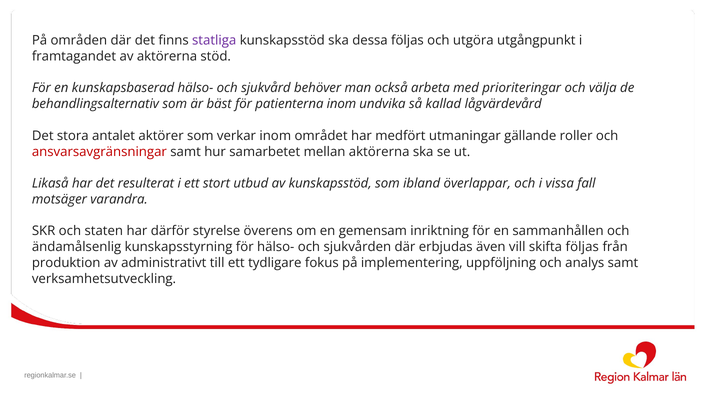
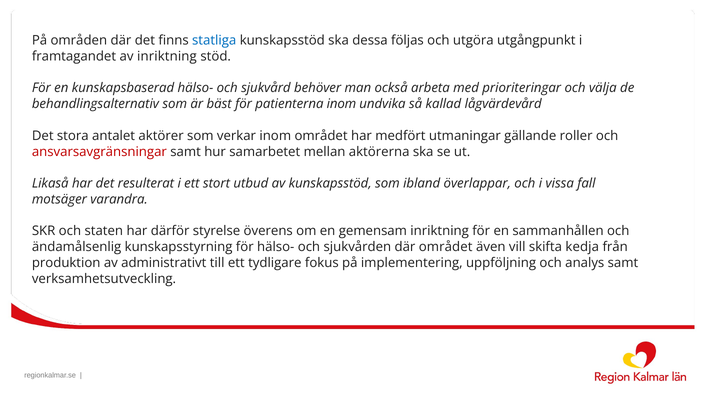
statliga colour: purple -> blue (214, 40)
av aktörerna: aktörerna -> inriktning (167, 56)
där erbjudas: erbjudas -> området (446, 247)
skifta följas: följas -> kedja (582, 247)
